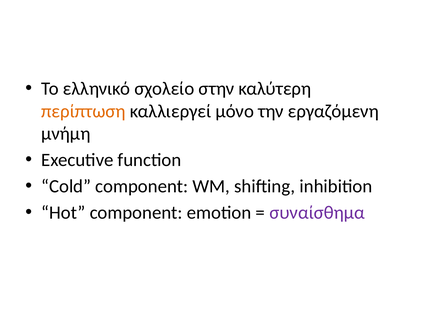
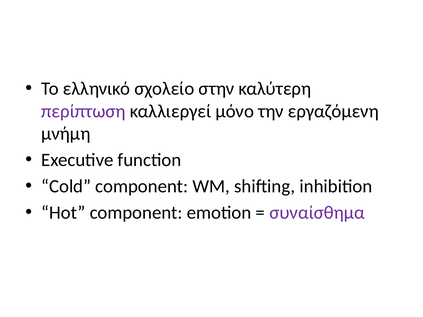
περίπτωση colour: orange -> purple (83, 111)
